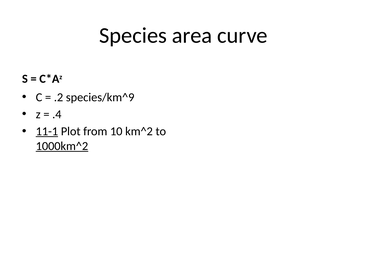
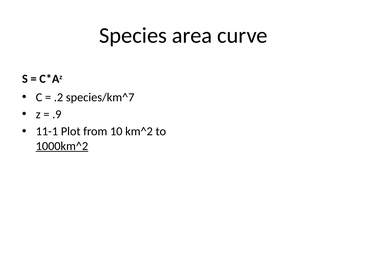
species/km^9: species/km^9 -> species/km^7 (100, 97)
.4: .4 -> .9 (57, 114)
11-1 underline: present -> none (47, 132)
